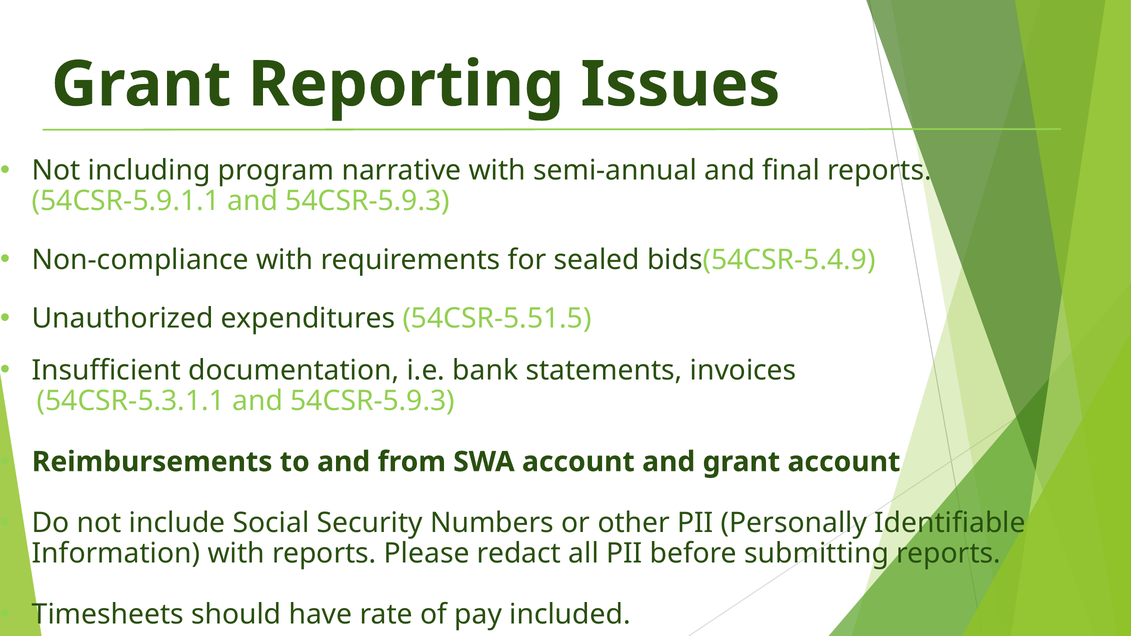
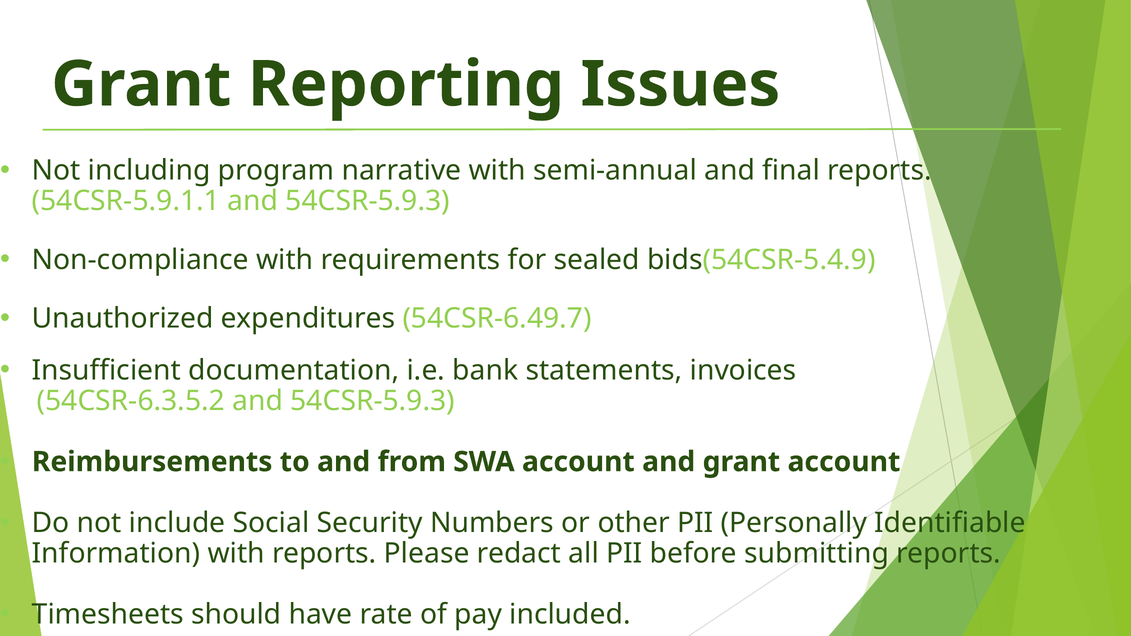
54CSR-5.51.5: 54CSR-5.51.5 -> 54CSR-6.49.7 (497, 319)
54CSR-5.3.1.1: 54CSR-5.3.1.1 -> 54CSR-6.3.5.2 (131, 401)
